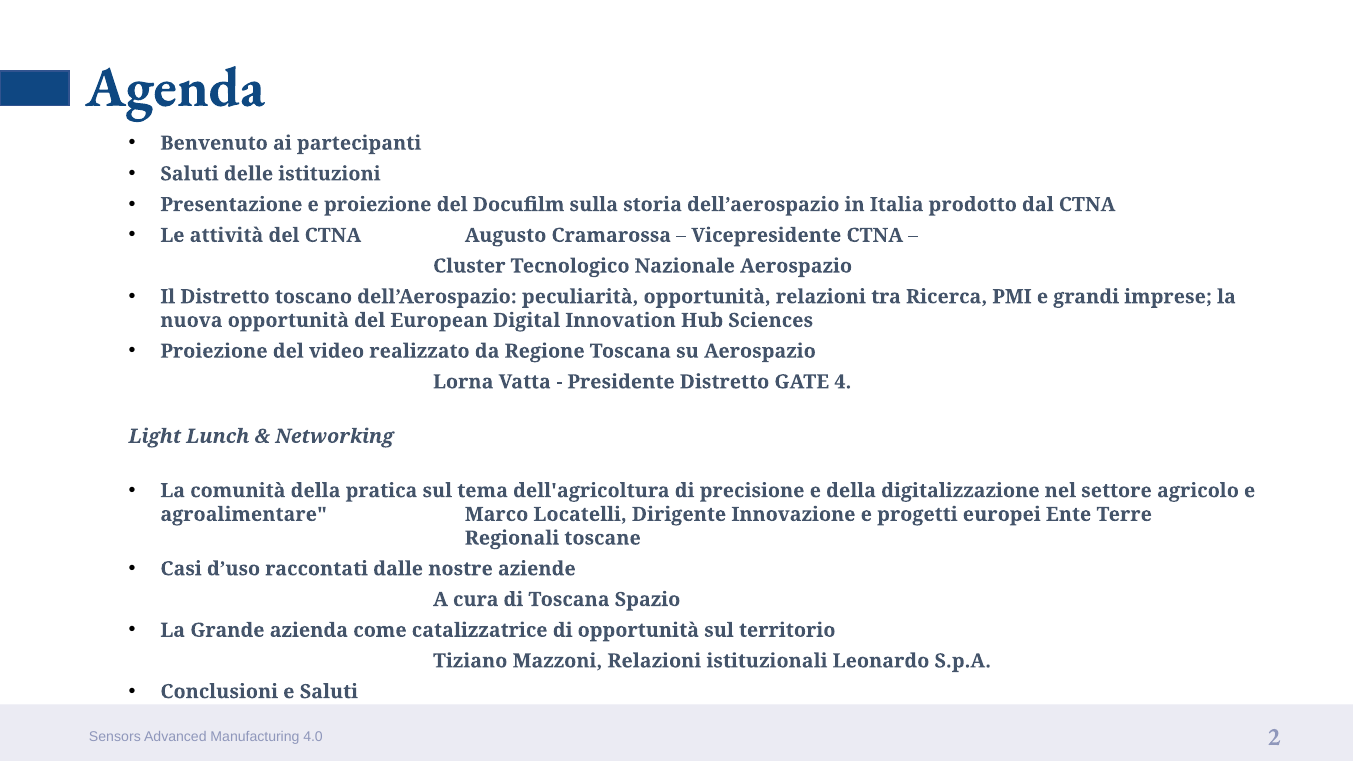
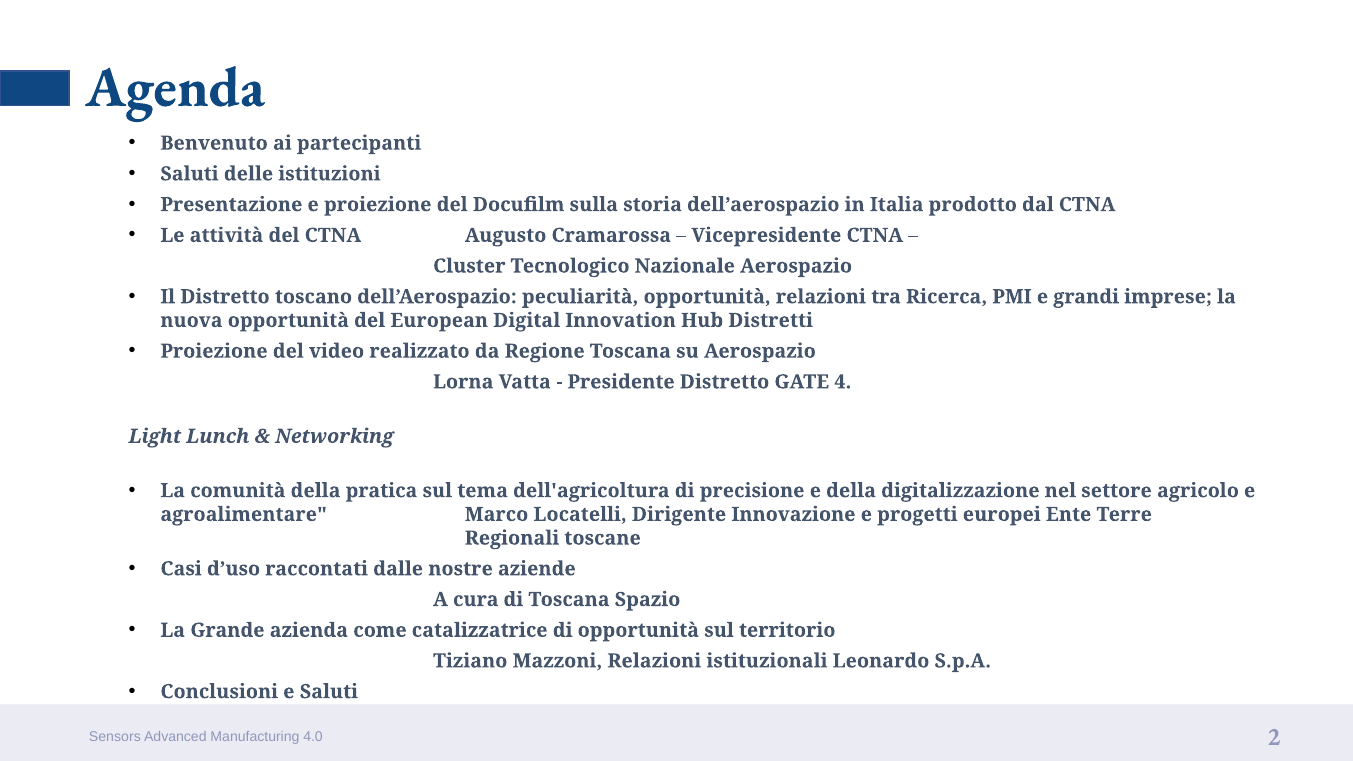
Sciences: Sciences -> Distretti (771, 320)
